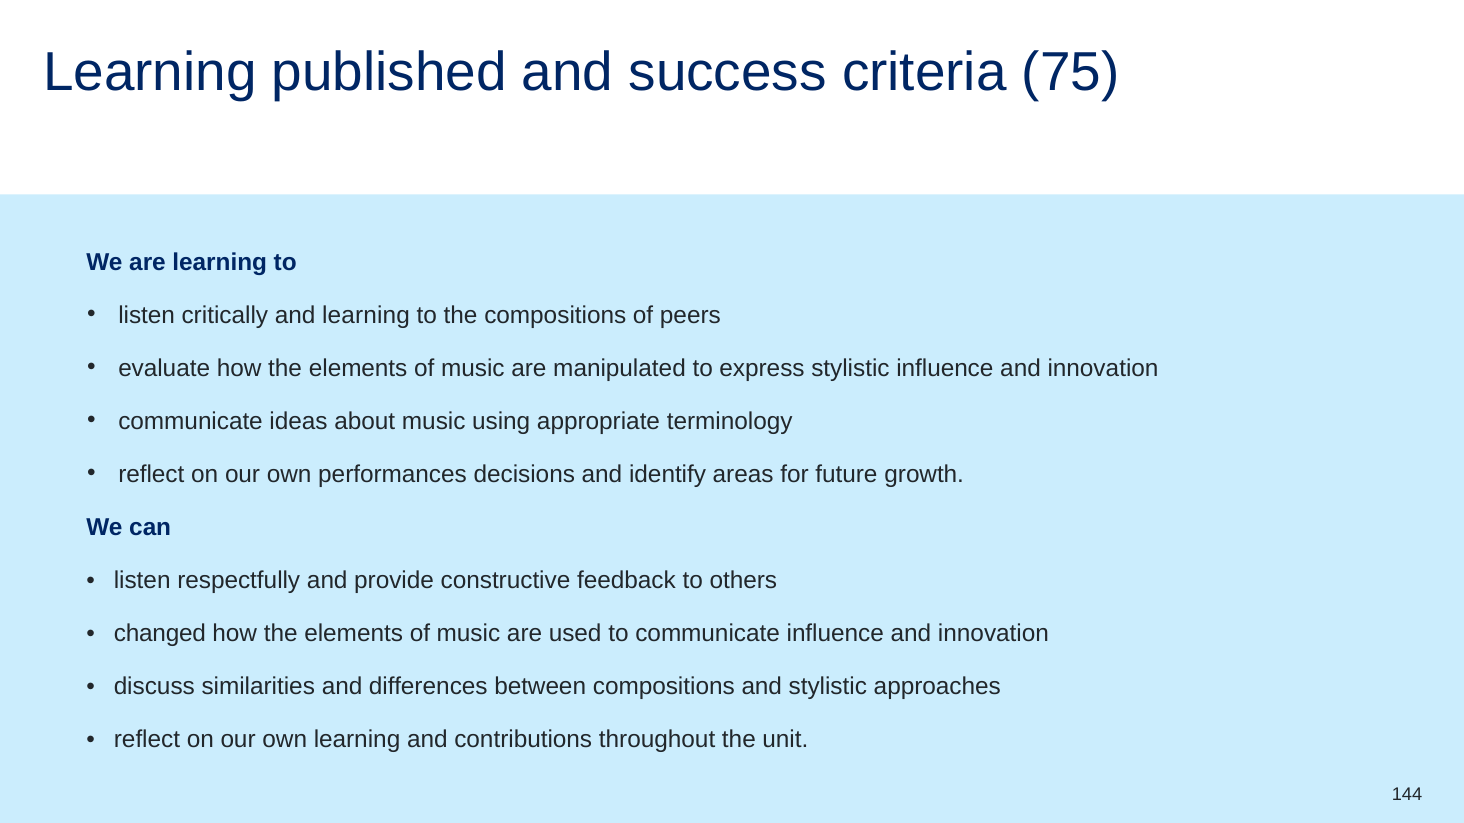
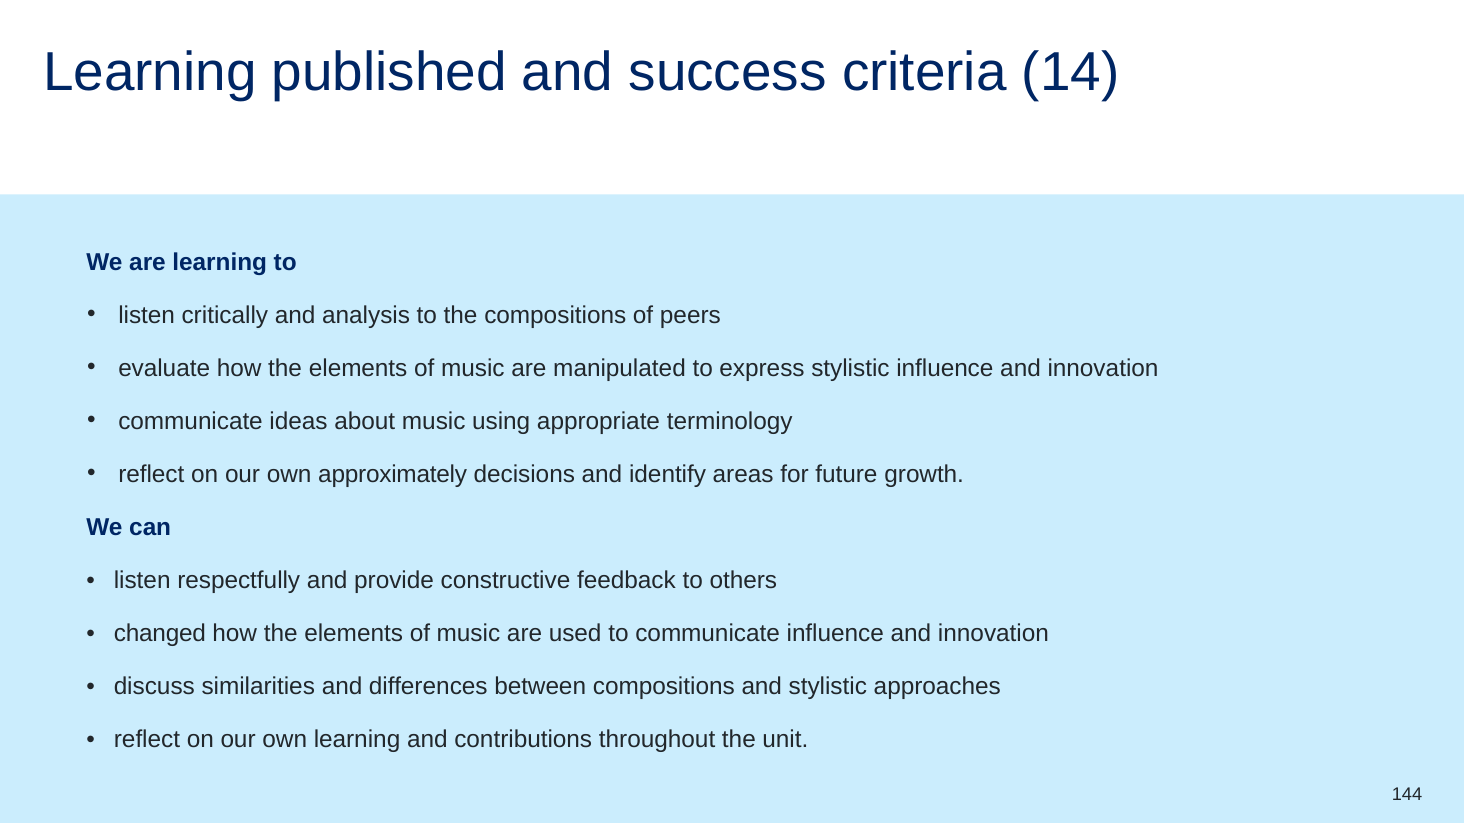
75: 75 -> 14 (1071, 73)
and learning: learning -> analysis (366, 315)
performances: performances -> approximately (393, 474)
